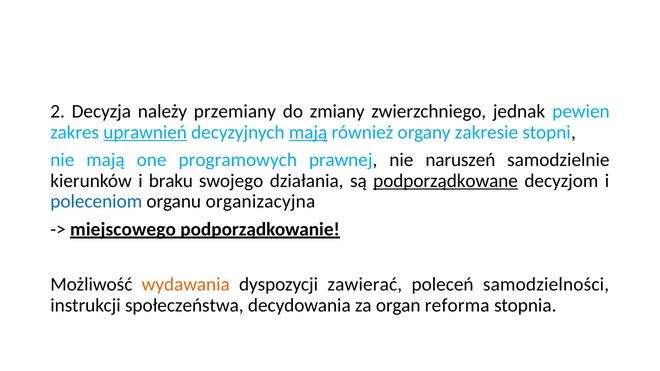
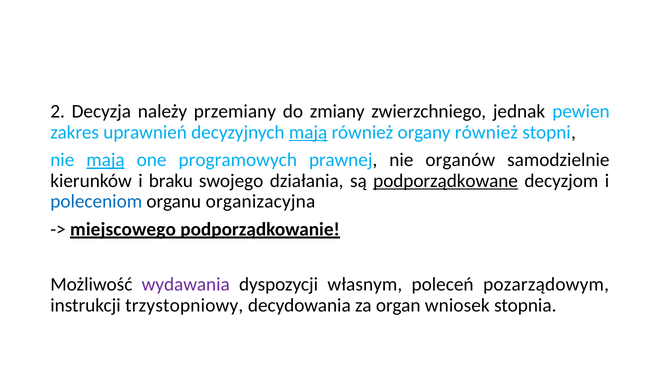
uprawnień underline: present -> none (145, 132)
organy zakresie: zakresie -> również (486, 132)
mają underline: none -> present (106, 160)
naruszeń: naruszeń -> organów (460, 160)
wydawania colour: orange -> purple (186, 285)
zawierać: zawierać -> własnym (365, 285)
samodzielności: samodzielności -> pozarządowym (546, 285)
społeczeństwa: społeczeństwa -> trzystopniowy (184, 305)
reforma: reforma -> wniosek (457, 305)
